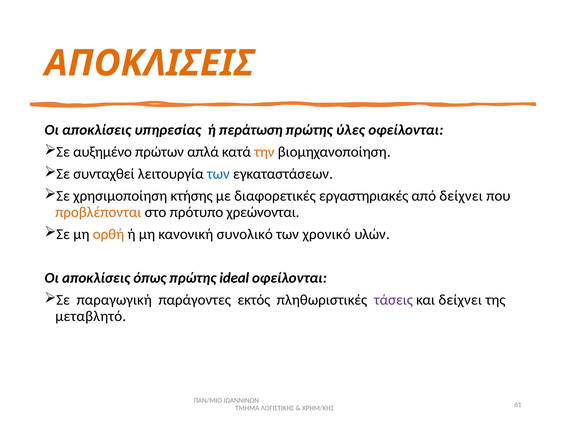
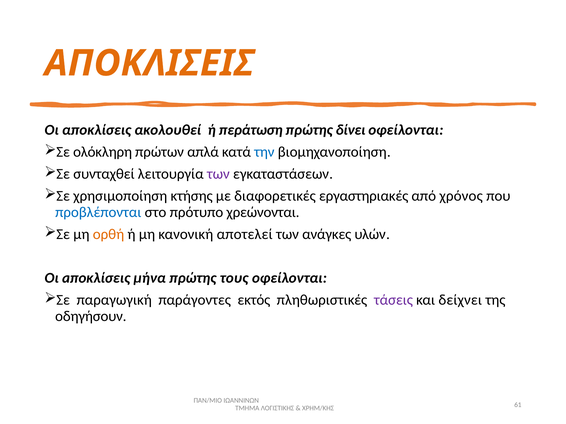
υπηρεσίας: υπηρεσίας -> ακολουθεί (168, 130)
ύλες: ύλες -> δίνει (351, 130)
αυξημένο: αυξημένο -> ολόκληρη (103, 152)
την colour: orange -> blue (264, 152)
των colour: blue -> purple (218, 174)
από δείχνει: δείχνει -> χρόνος (461, 196)
προβλέπονται colour: orange -> blue (98, 212)
συνολικό: συνολικό -> αποτελεί (245, 234)
χρονικό: χρονικό -> ανάγκες (327, 234)
όπως: όπως -> μήνα (150, 278)
ideal: ideal -> τους (234, 278)
μεταβλητό: μεταβλητό -> οδηγήσουν (91, 317)
